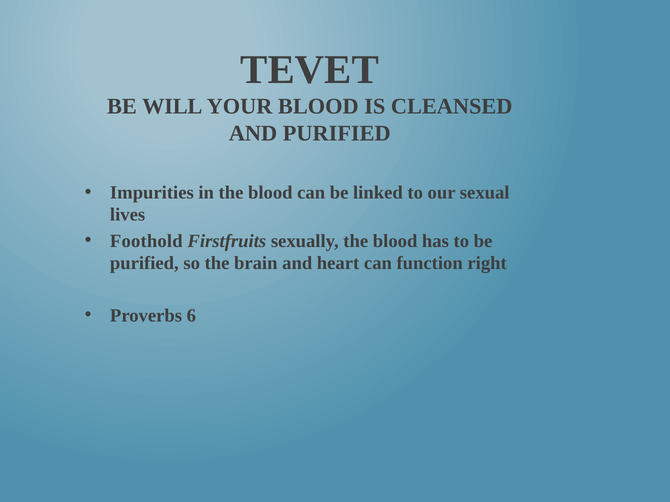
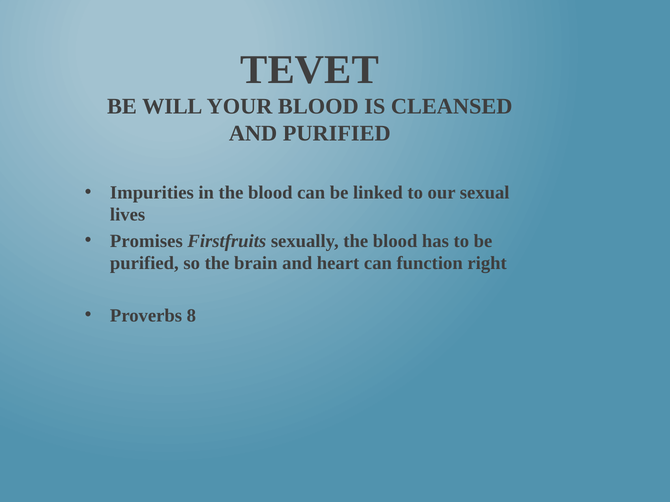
Foothold: Foothold -> Promises (146, 241)
6: 6 -> 8 (191, 316)
